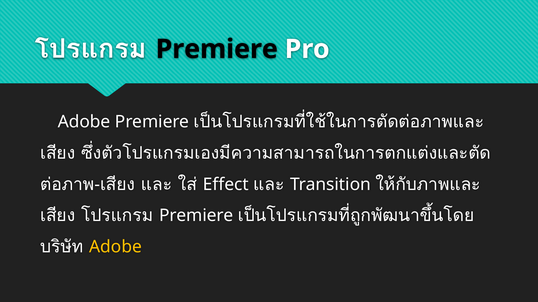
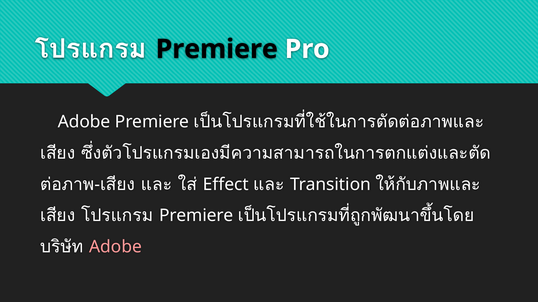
Adobe colour: yellow -> pink (116, 247)
